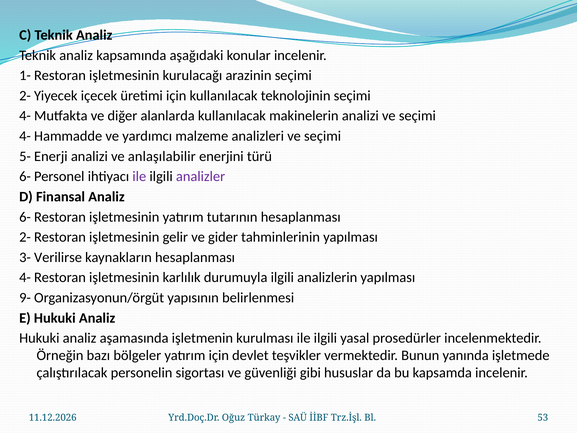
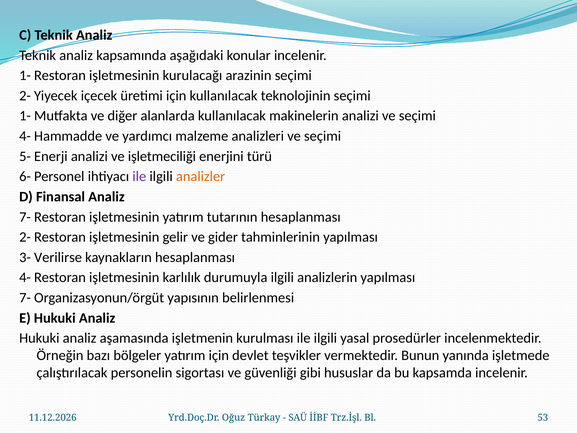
4-: 4- -> 1- (25, 116)
anlaşılabilir: anlaşılabilir -> işletmeciliği (162, 156)
analizler colour: purple -> orange (201, 176)
6-: 6- -> 7- (25, 217)
9-: 9- -> 7- (25, 298)
